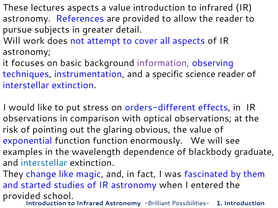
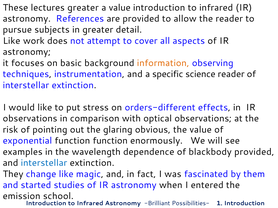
lectures aspects: aspects -> greater (83, 8)
Will: Will -> Like (12, 41)
information colour: purple -> orange (163, 63)
blackbody graduate: graduate -> provided (254, 152)
provided: provided -> emission (22, 197)
